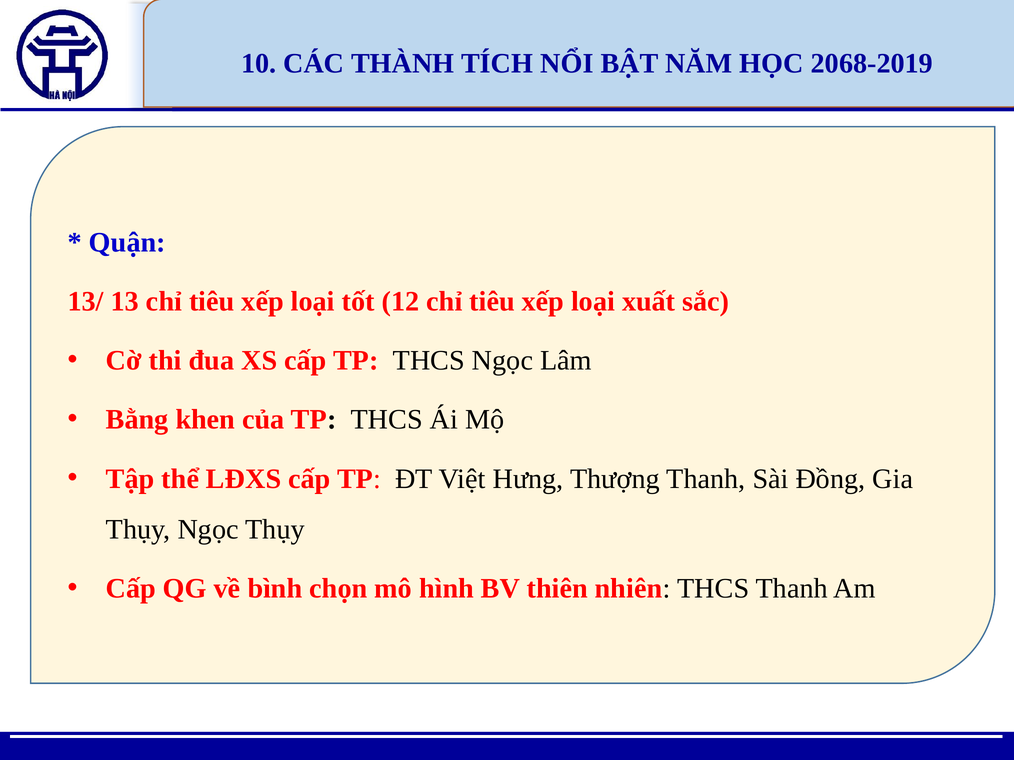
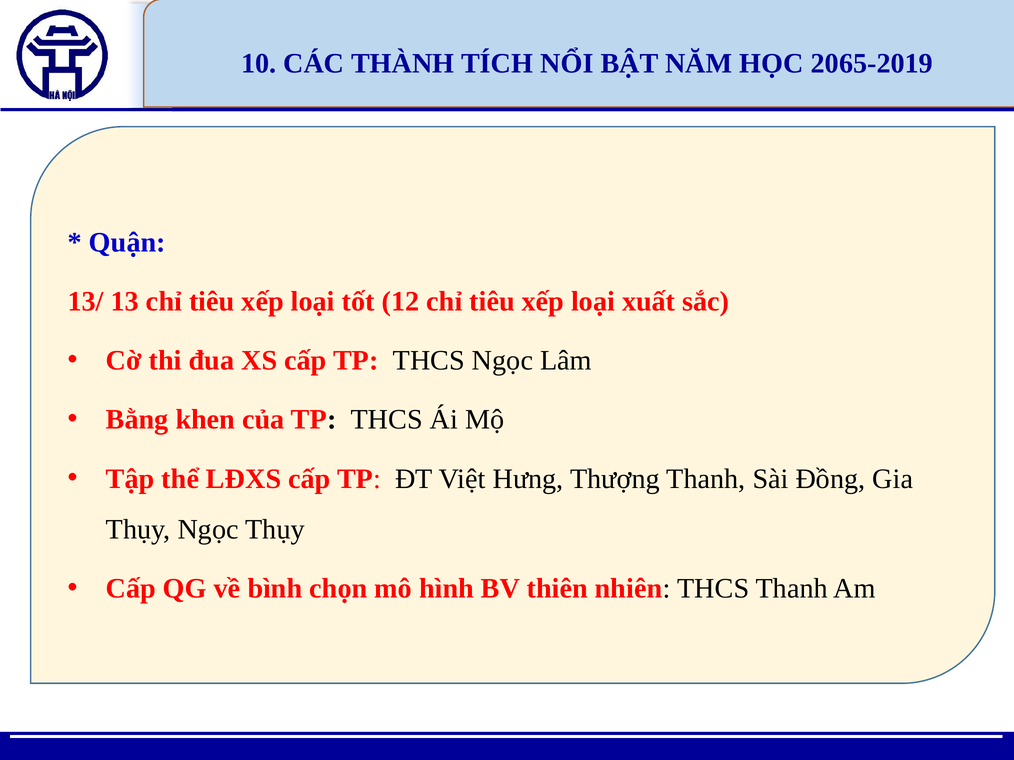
2068-2019: 2068-2019 -> 2065-2019 (872, 64)
